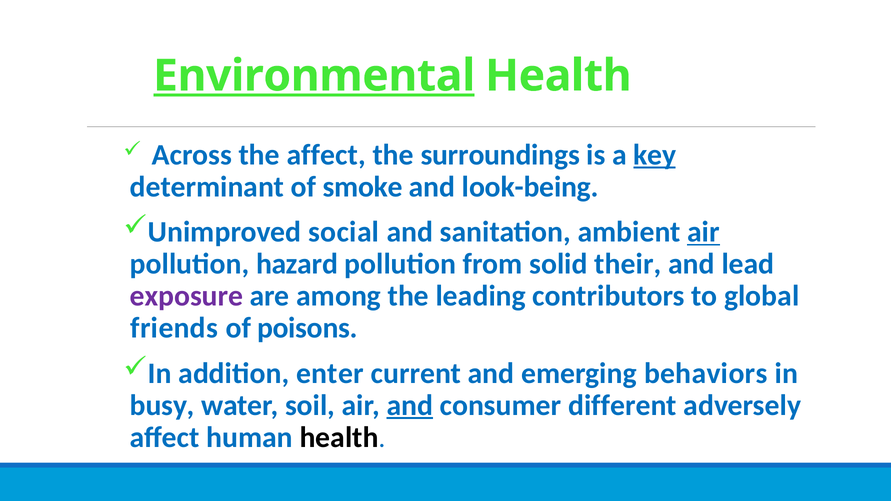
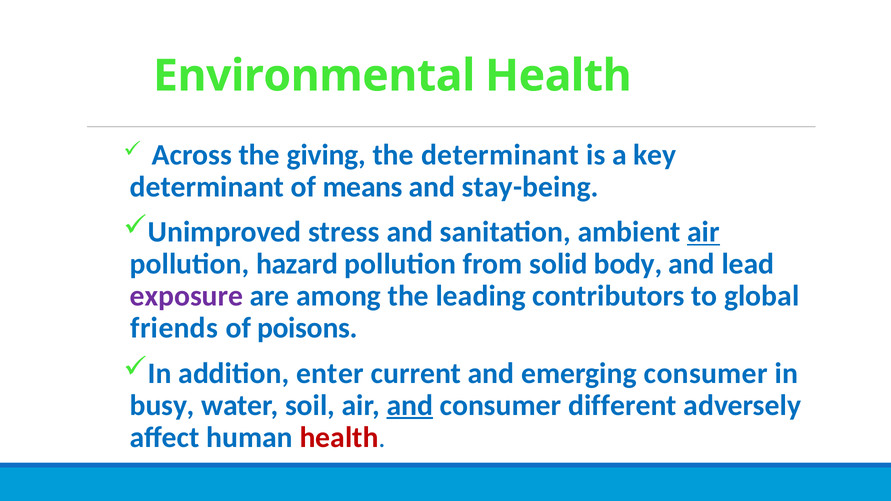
Environmental underline: present -> none (314, 76)
the affect: affect -> giving (326, 155)
the surroundings: surroundings -> determinant (500, 155)
key underline: present -> none (655, 155)
smoke: smoke -> means (363, 187)
look-being: look-being -> stay-being (530, 187)
social: social -> stress (344, 232)
their: their -> body (628, 264)
emerging behaviors: behaviors -> consumer (706, 373)
health colour: black -> red (339, 438)
